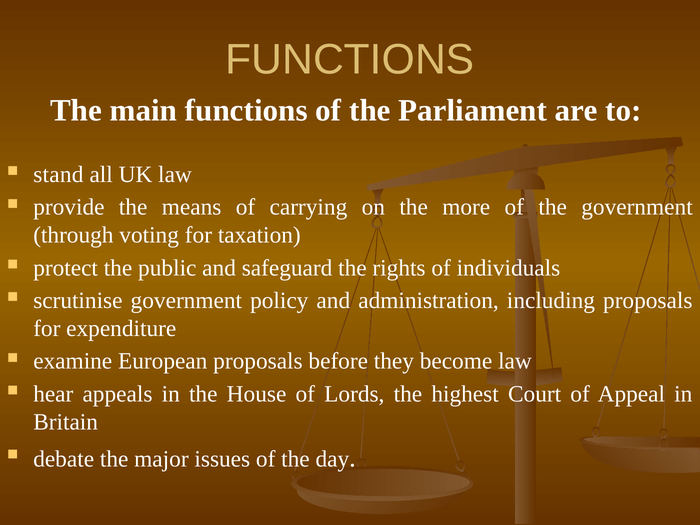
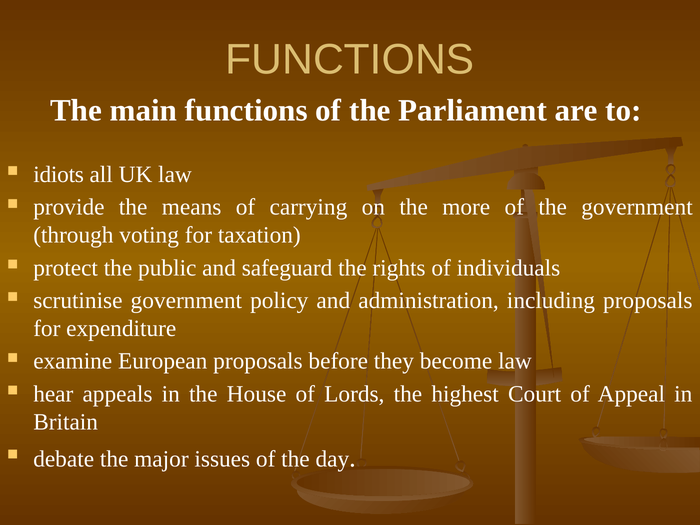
stand: stand -> idiots (59, 175)
